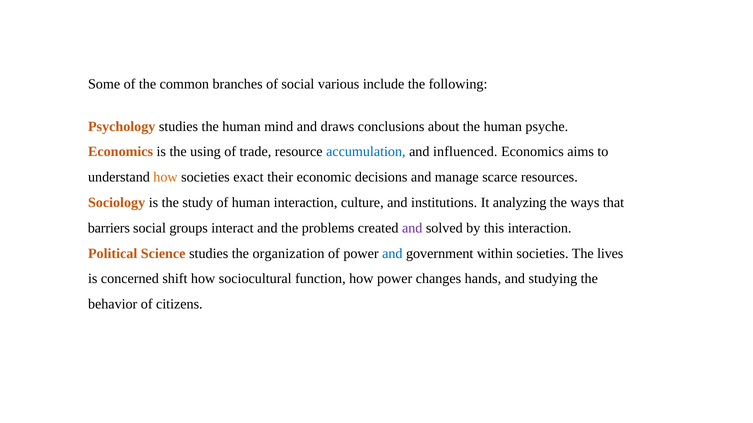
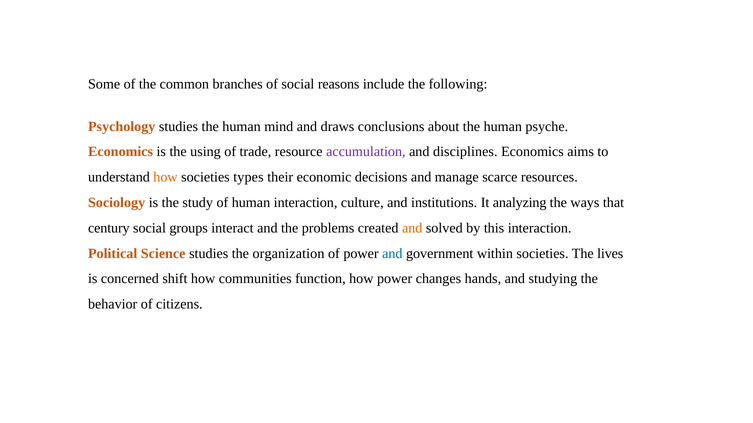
various: various -> reasons (339, 84)
accumulation colour: blue -> purple (366, 152)
influenced: influenced -> disciplines (465, 152)
exact: exact -> types (248, 177)
barriers: barriers -> century (109, 228)
and colour: purple -> orange (412, 228)
sociocultural: sociocultural -> communities (255, 279)
